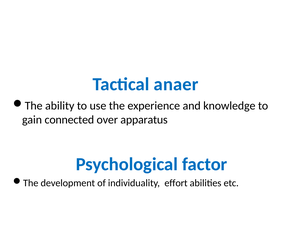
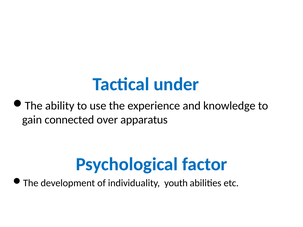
anaer: anaer -> under (176, 84)
effort: effort -> youth (176, 183)
